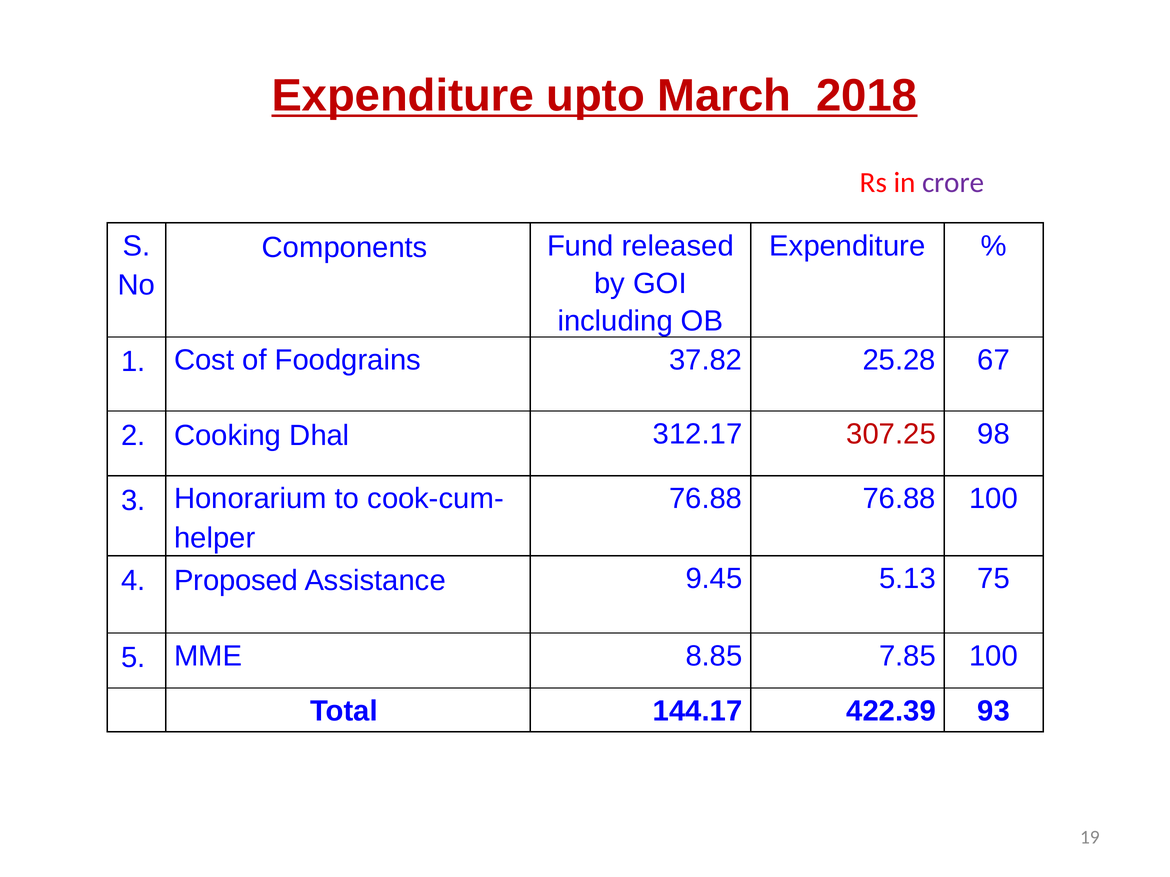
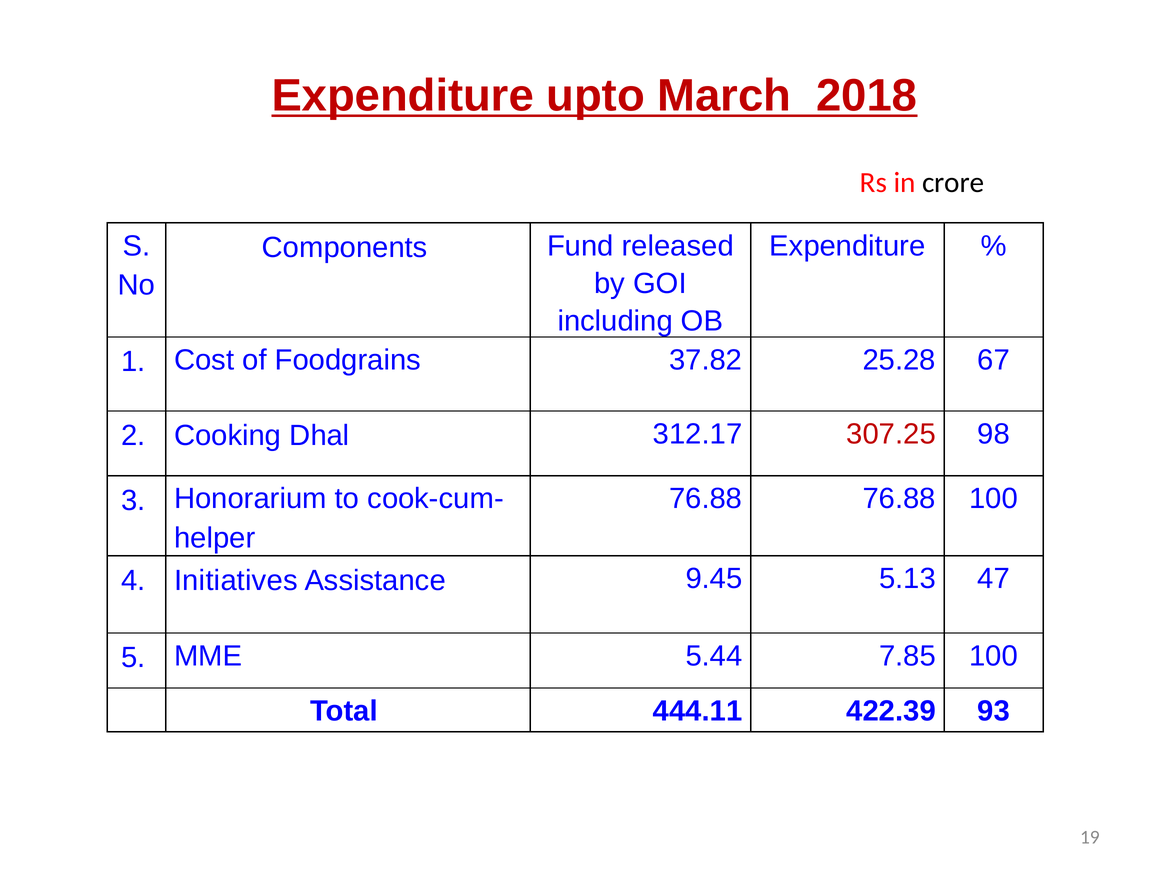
crore colour: purple -> black (953, 183)
Proposed: Proposed -> Initiatives (236, 581)
75: 75 -> 47 (994, 579)
8.85: 8.85 -> 5.44 (714, 656)
144.17: 144.17 -> 444.11 (698, 711)
